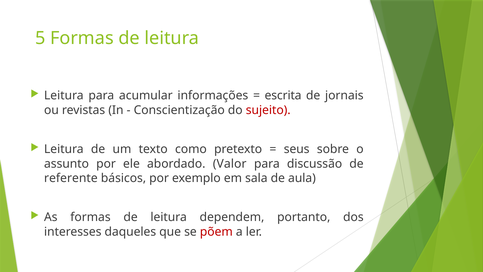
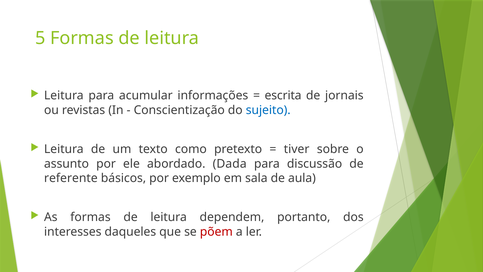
sujeito colour: red -> blue (268, 110)
seus: seus -> tiver (297, 149)
Valor: Valor -> Dada (230, 164)
